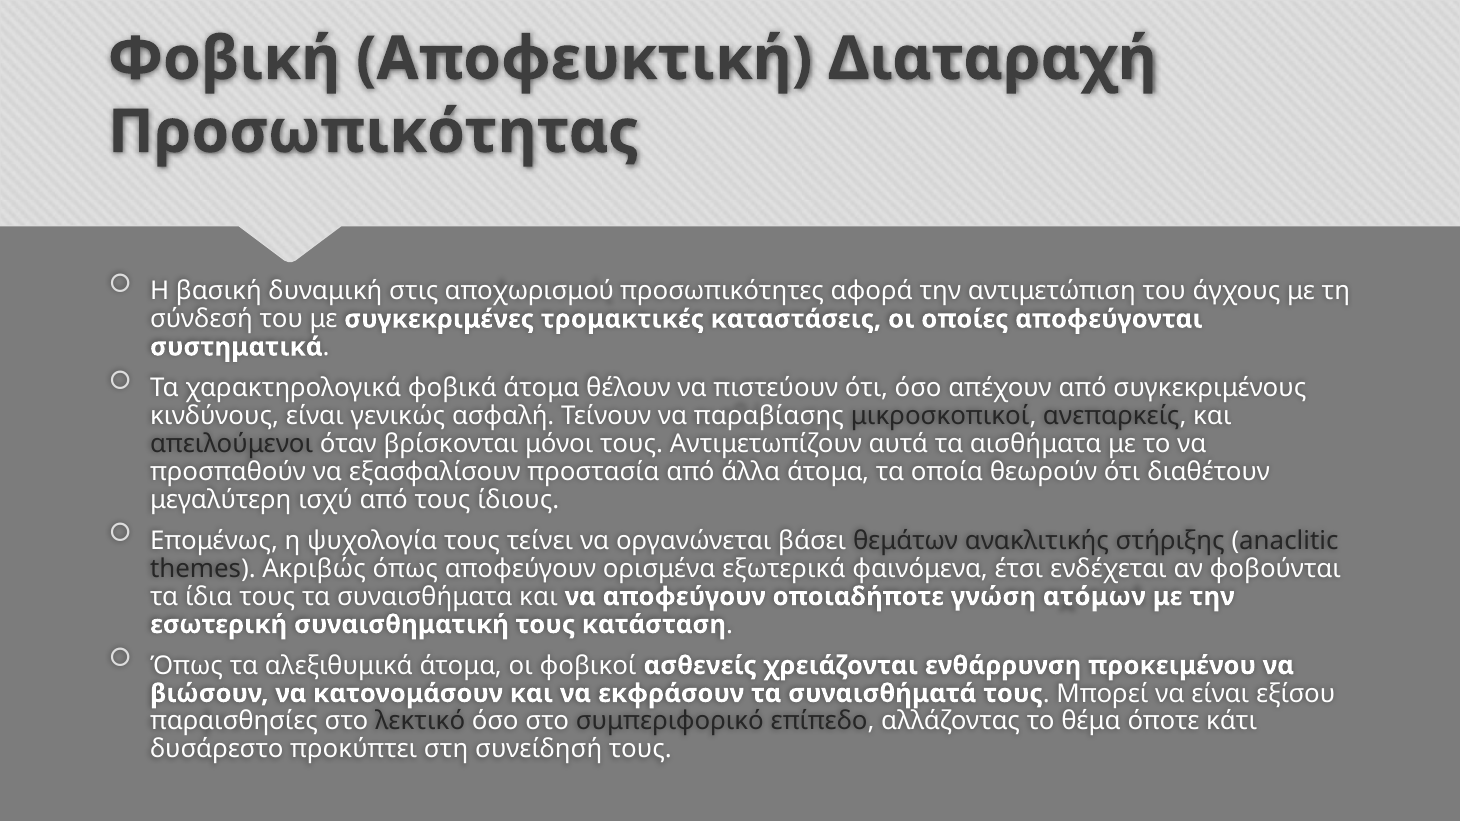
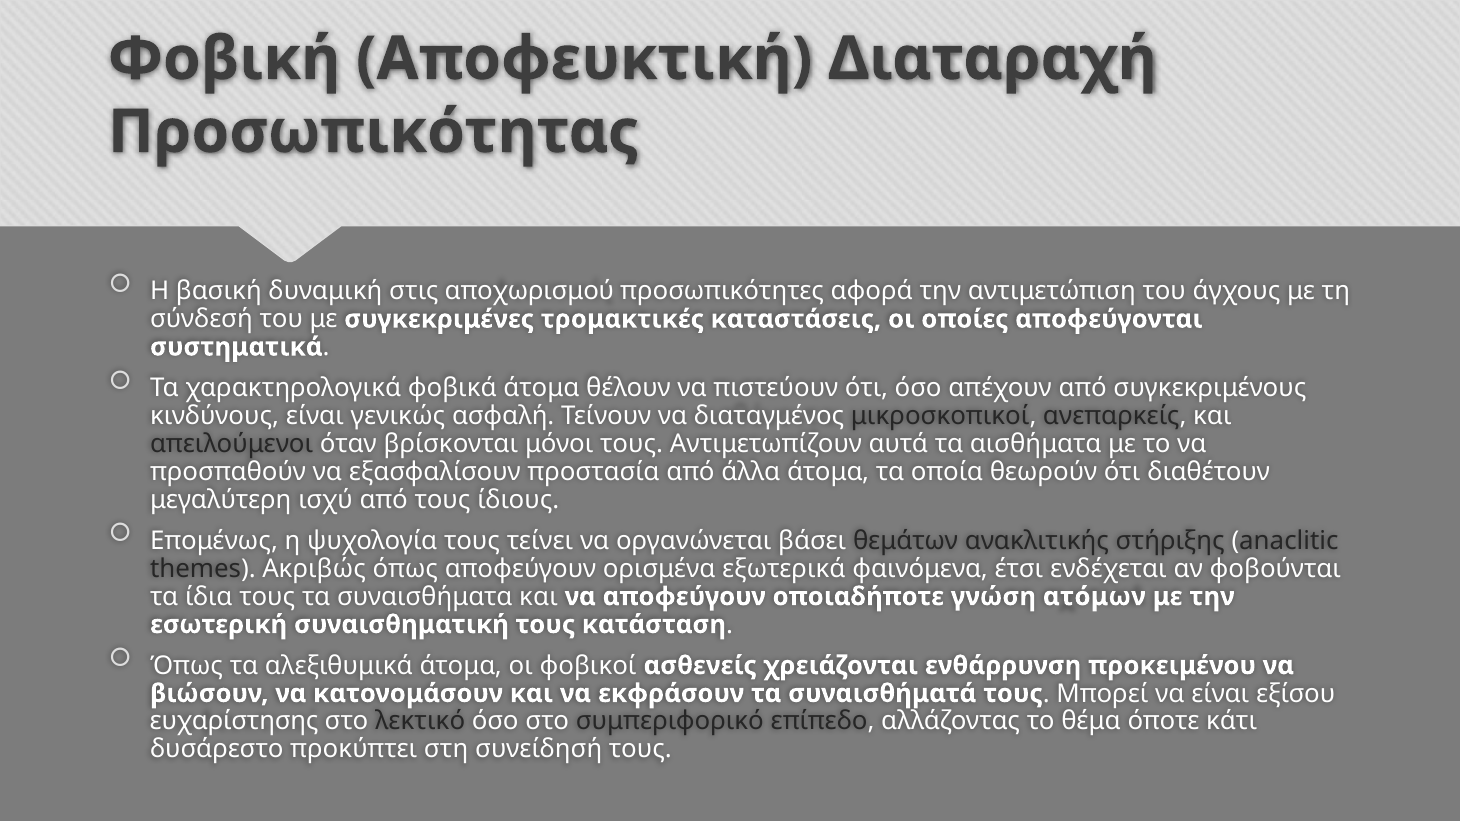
παραβίασης: παραβίασης -> διαταγμένος (769, 416)
παραισθησίες: παραισθησίες -> ευχαρίστησης (234, 722)
